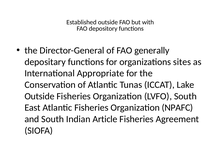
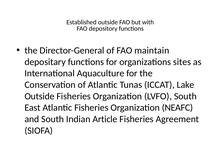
generally: generally -> maintain (152, 50)
Appropriate: Appropriate -> Aquaculture (101, 73)
NPAFC: NPAFC -> NEAFC (177, 108)
